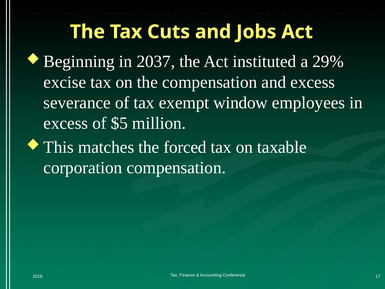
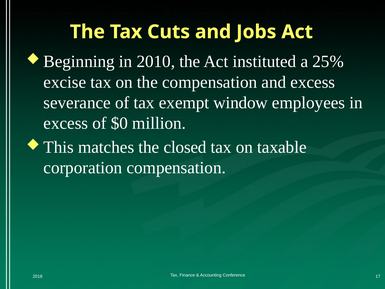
2037: 2037 -> 2010 (156, 62)
29%: 29% -> 25% (328, 62)
$5: $5 -> $0 (119, 123)
forced: forced -> closed (185, 147)
